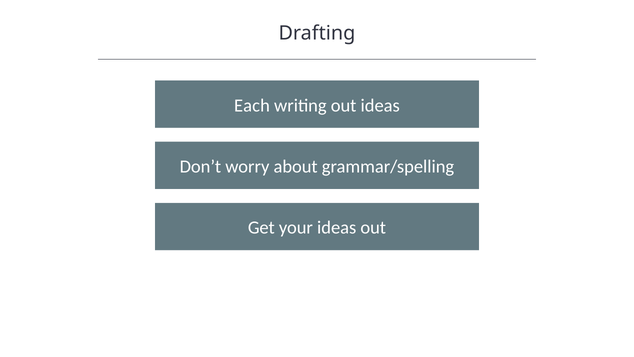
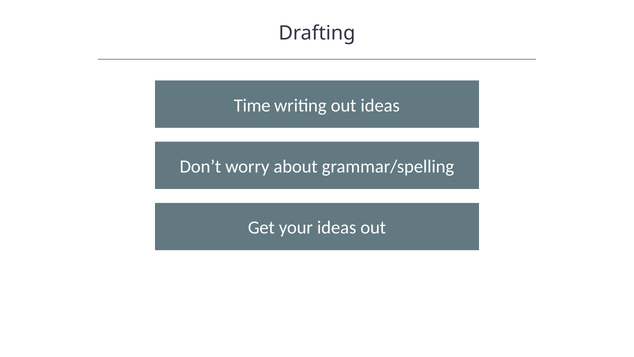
Each: Each -> Time (252, 105)
